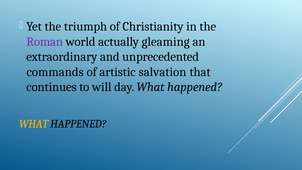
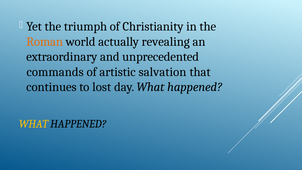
Roman colour: purple -> orange (45, 42)
gleaming: gleaming -> revealing (166, 42)
will: will -> lost (102, 87)
